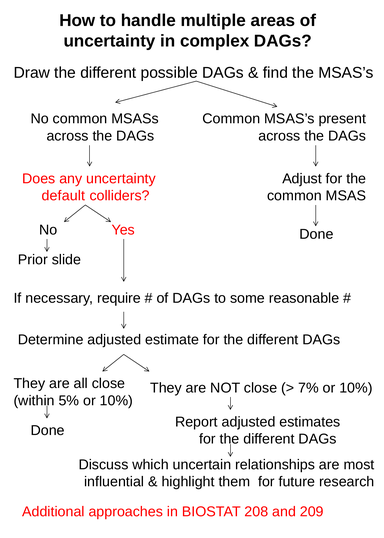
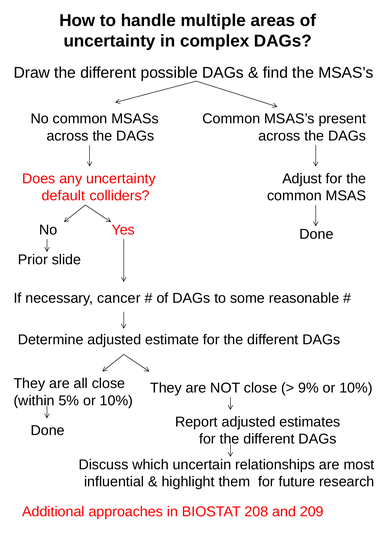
require: require -> cancer (119, 298)
7%: 7% -> 9% (308, 388)
